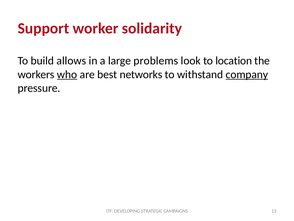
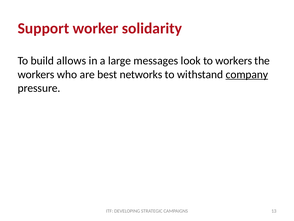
problems: problems -> messages (156, 61)
to location: location -> workers (234, 61)
who underline: present -> none (67, 74)
